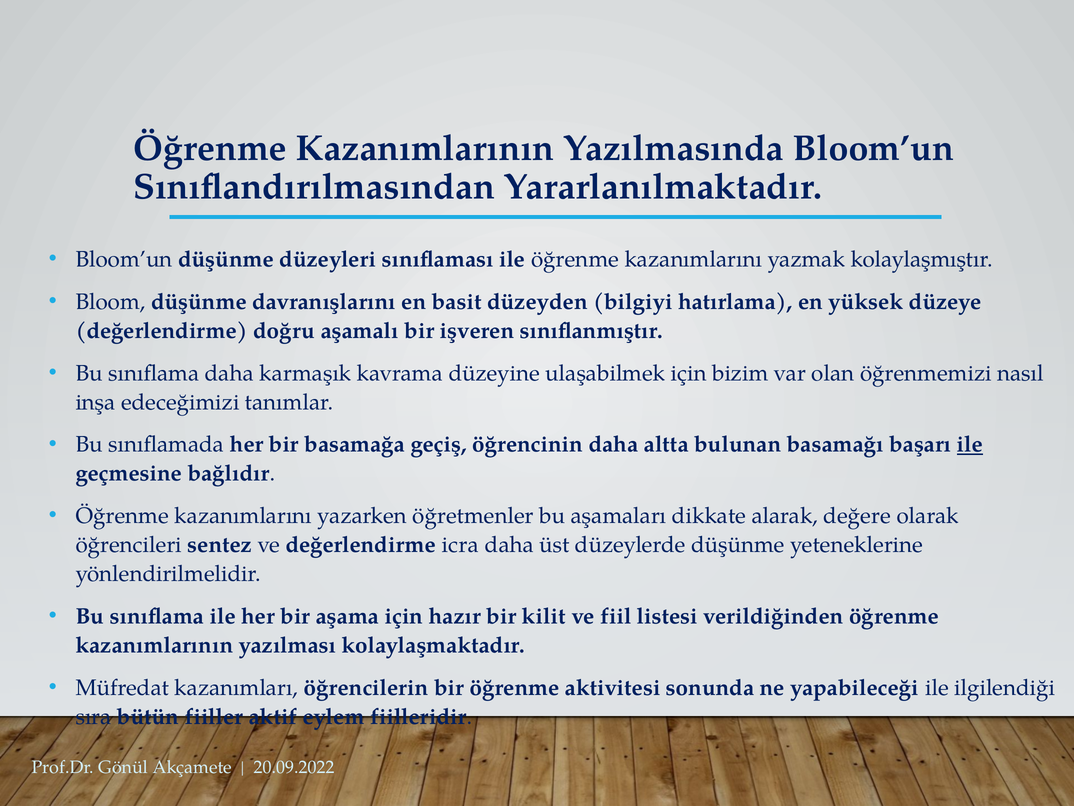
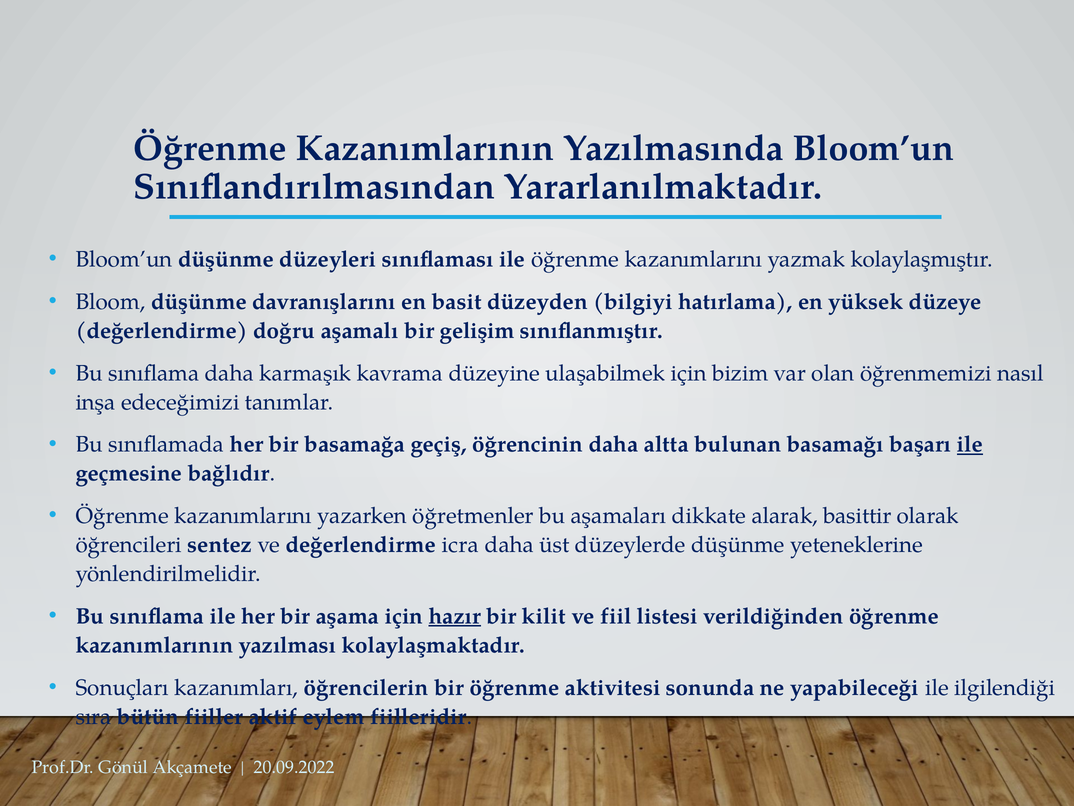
işveren: işveren -> gelişim (477, 331)
değere: değere -> basittir (857, 516)
hazır underline: none -> present (455, 616)
Müfredat: Müfredat -> Sonuçları (122, 687)
